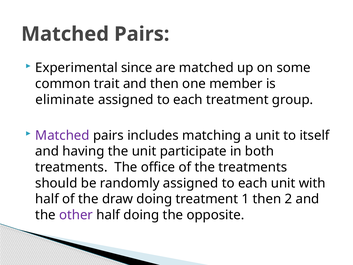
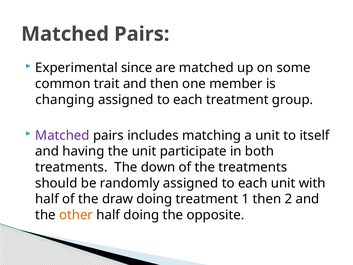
eliminate: eliminate -> changing (65, 100)
office: office -> down (158, 167)
other colour: purple -> orange (76, 215)
